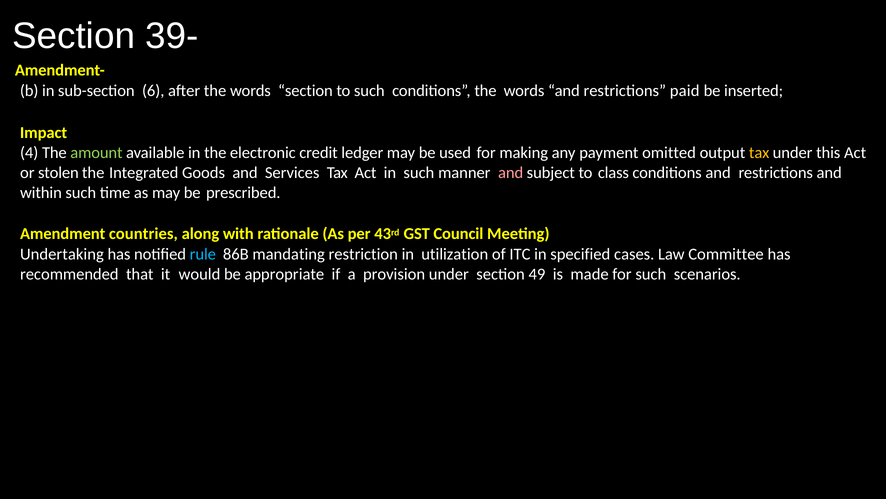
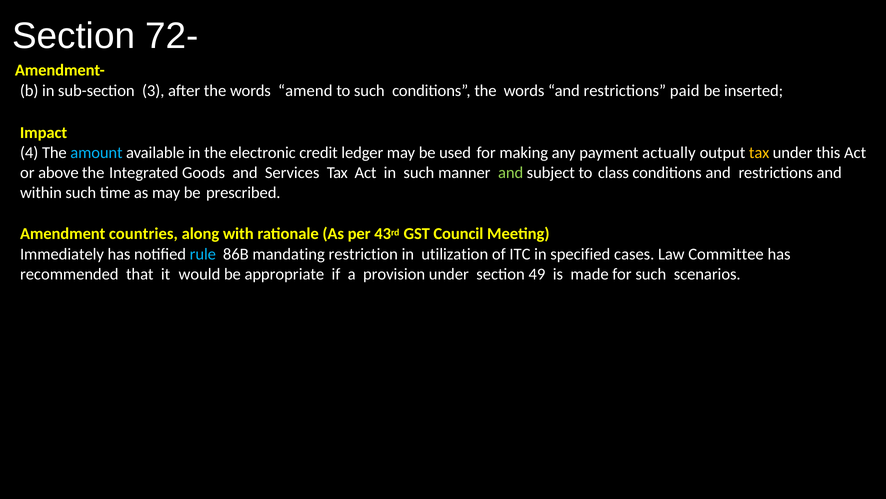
39-: 39- -> 72- (172, 36)
6: 6 -> 3 (153, 91)
words section: section -> amend (305, 91)
amount colour: light green -> light blue (96, 153)
omitted: omitted -> actually (669, 153)
stolen: stolen -> above (58, 173)
and colour: pink -> light green (511, 173)
Undertaking: Undertaking -> Immediately (62, 254)
